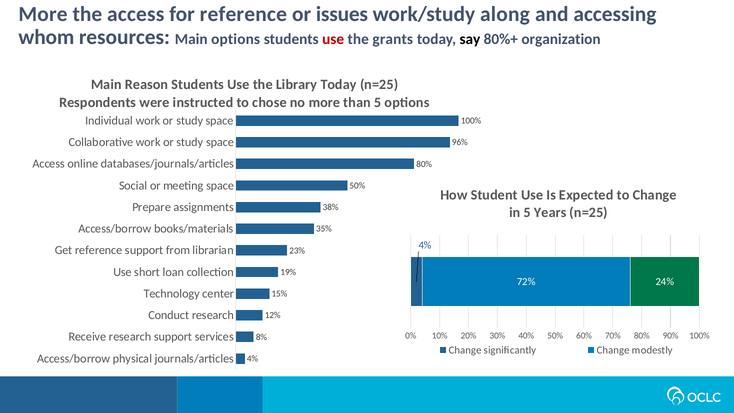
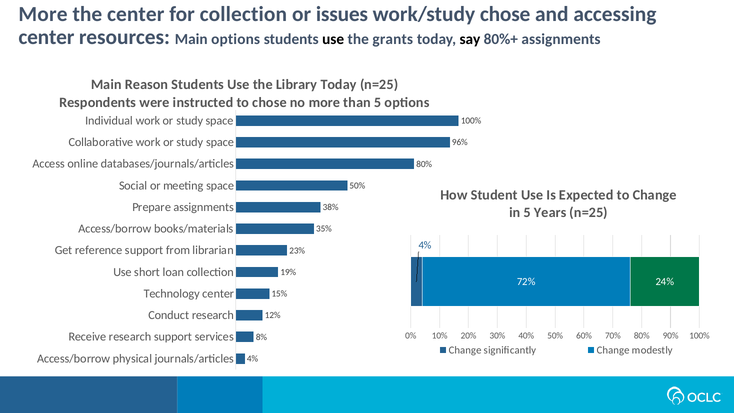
the access: access -> center (136, 14)
for reference: reference -> collection (243, 14)
work/study along: along -> chose (505, 14)
whom: whom -> center (46, 37)
use colour: red -> black (333, 39)
80%+ organization: organization -> assignments (561, 39)
